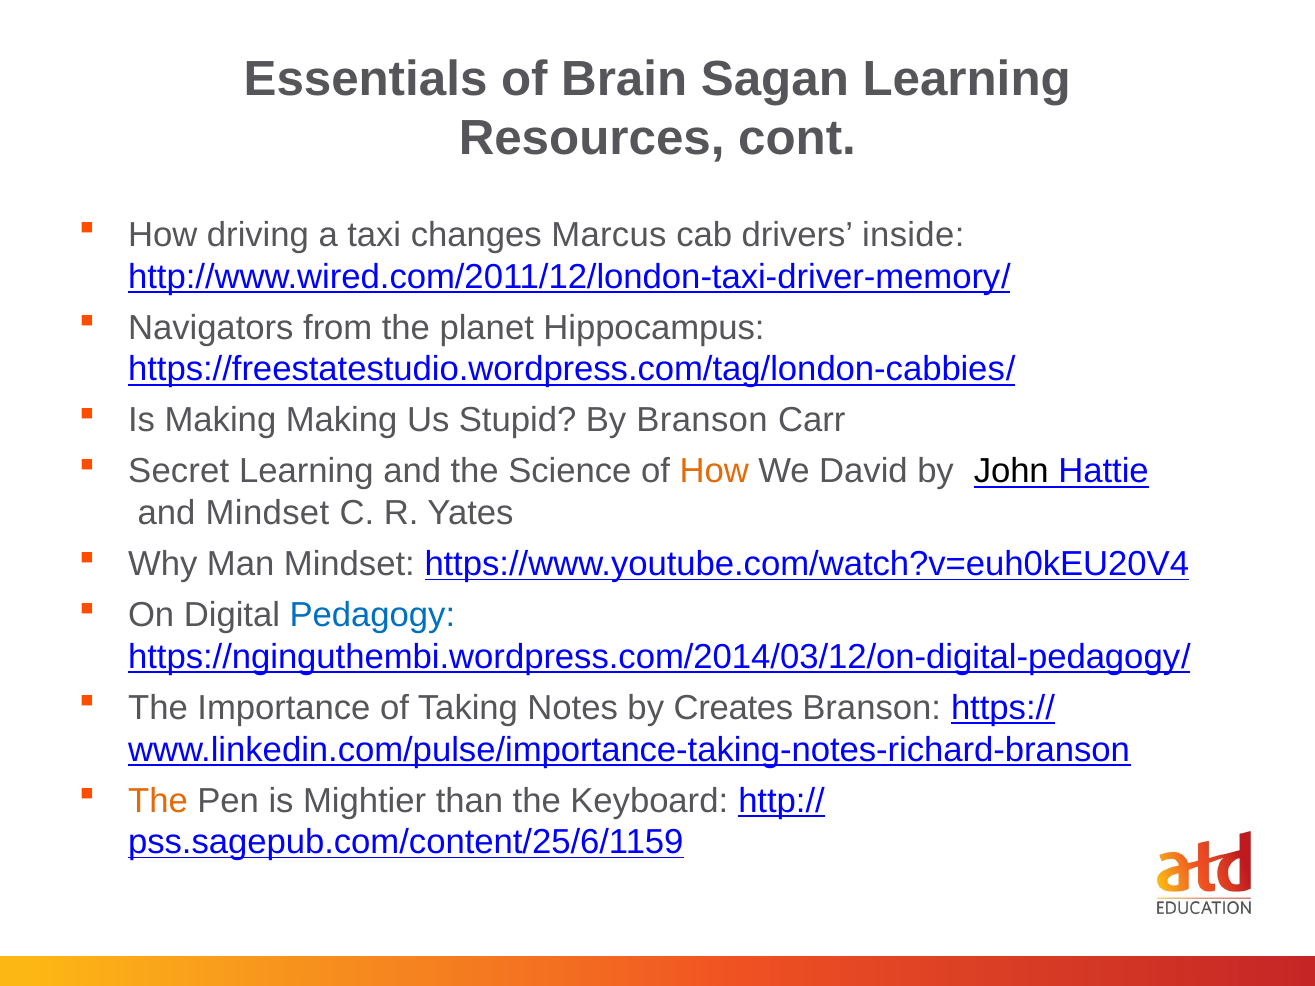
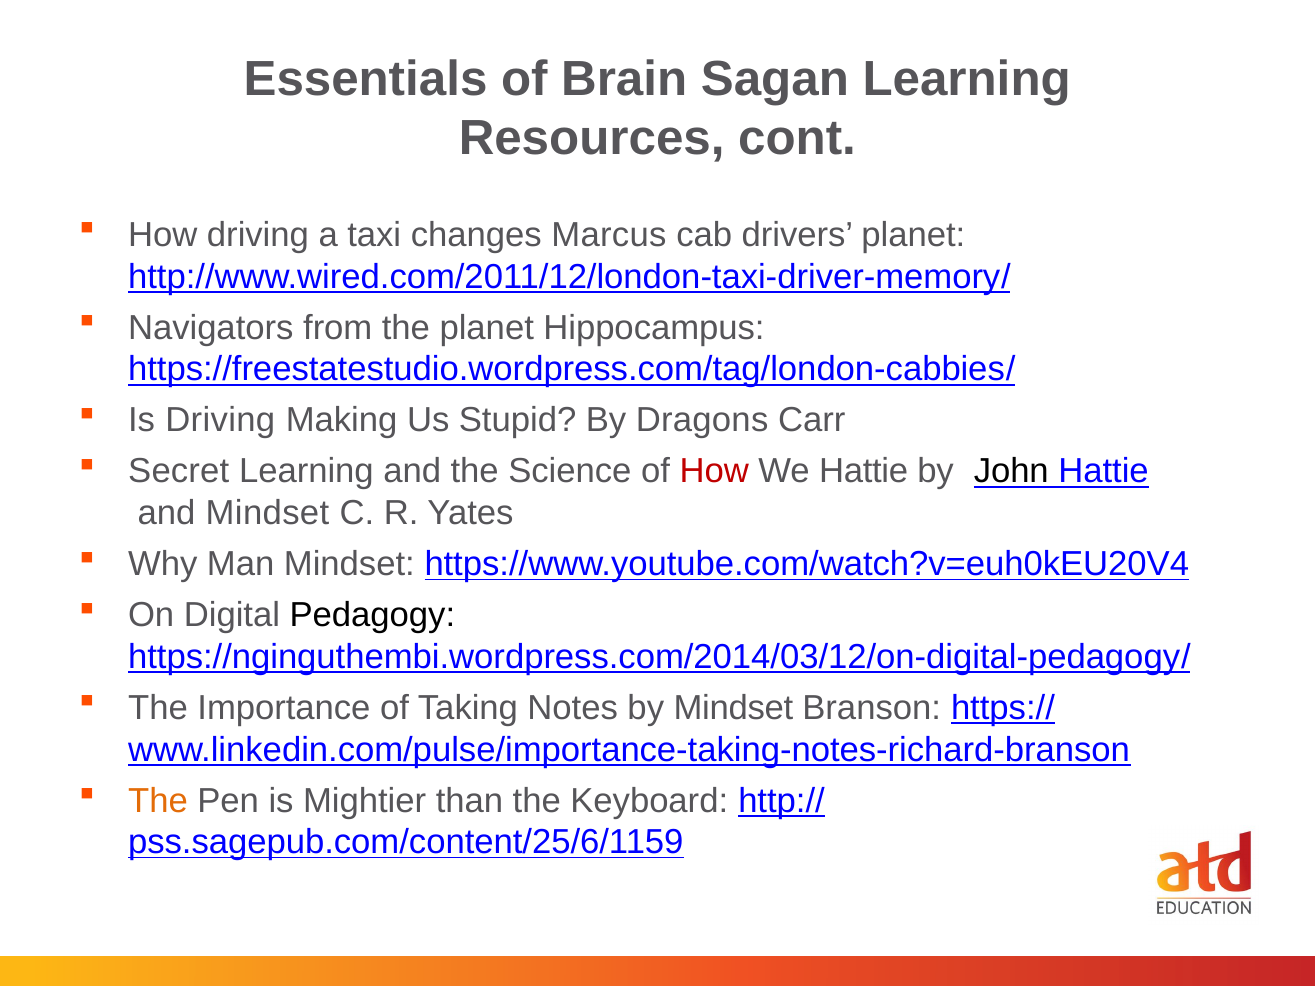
drivers inside: inside -> planet (913, 235)
Is Making: Making -> Driving (220, 421)
By Branson: Branson -> Dragons (702, 421)
How colour: orange -> red (714, 472)
We David: David -> Hattie (864, 472)
Pedagogy colour: blue -> black (372, 615)
by Creates: Creates -> Mindset (733, 708)
